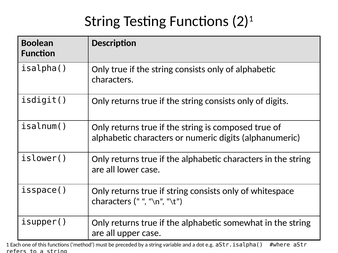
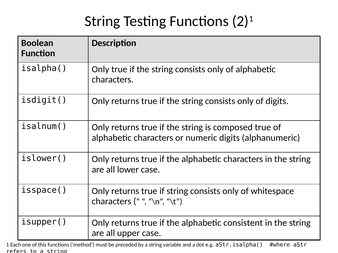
somewhat: somewhat -> consistent (243, 223)
